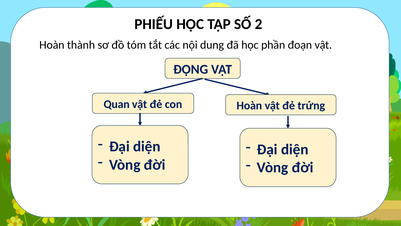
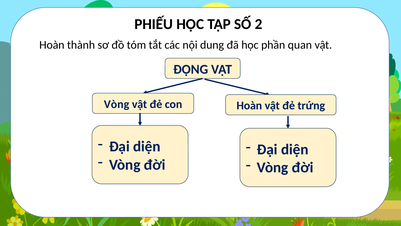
đoạn: đoạn -> quan (300, 45)
Quan: Quan -> Vòng (117, 104)
